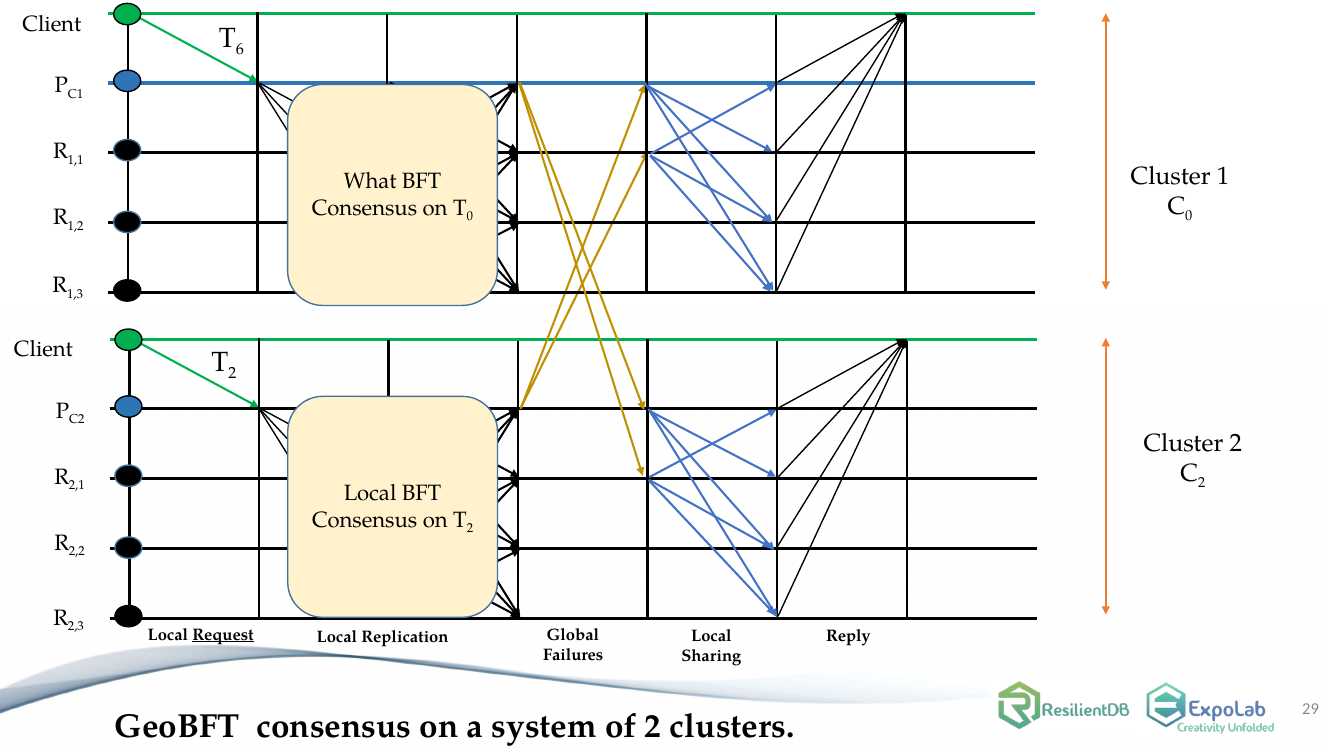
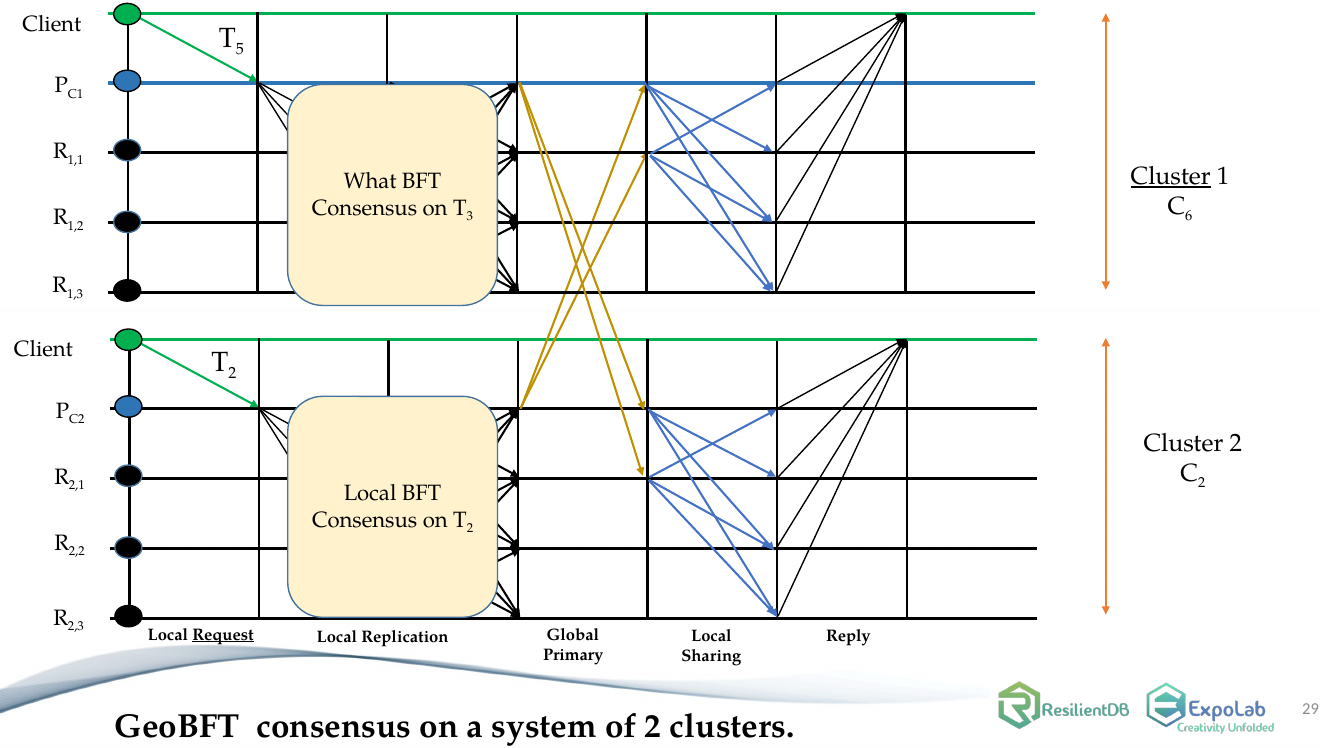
6: 6 -> 5 (240, 50)
Cluster underline: none -> present (1171, 176)
0: 0 -> 6 (1189, 216)
0: 0 -> 3 (470, 216)
Failures: Failures -> Primary (573, 654)
